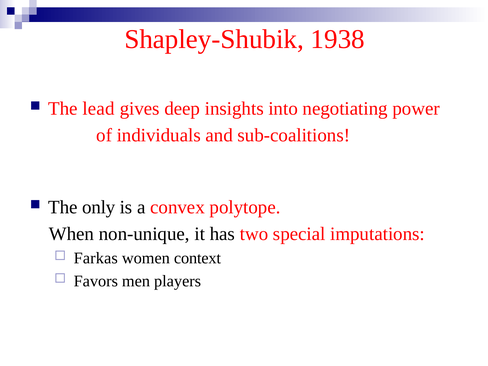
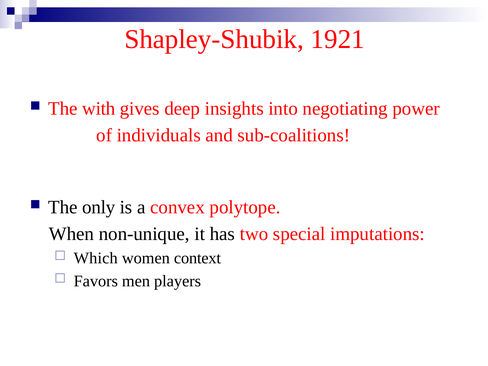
1938: 1938 -> 1921 (338, 39)
lead: lead -> with (99, 109)
Farkas: Farkas -> Which (96, 258)
